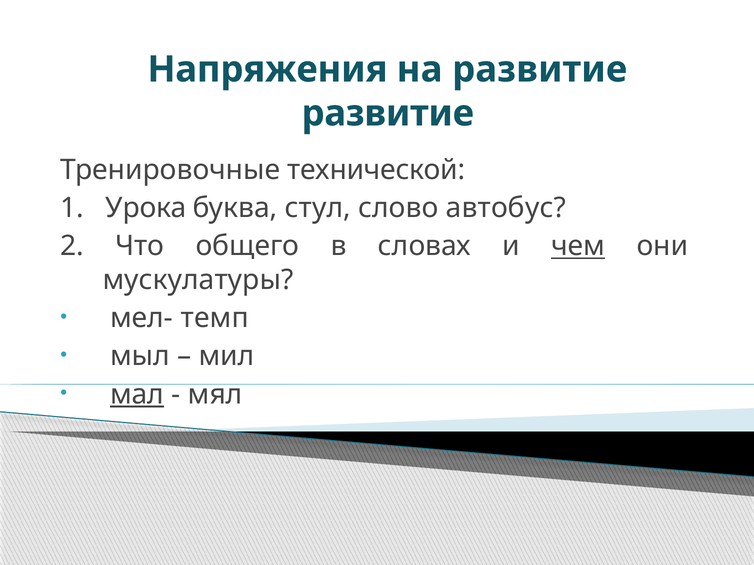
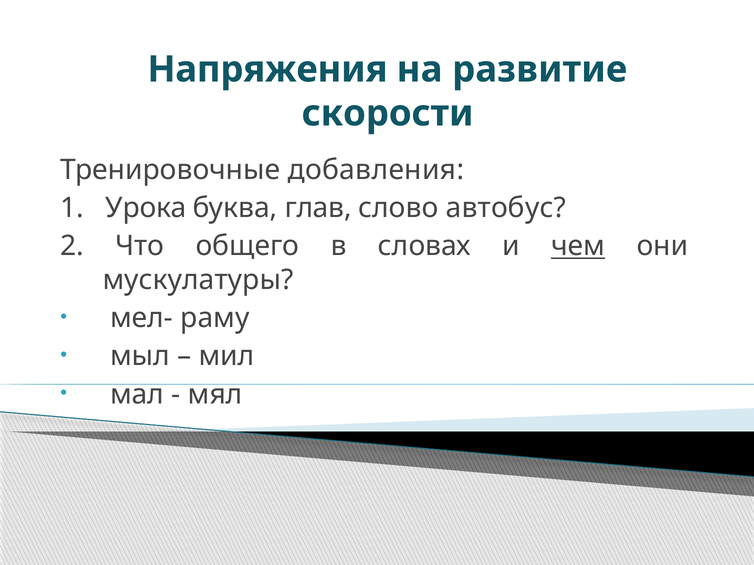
развитие: развитие -> скорости (388, 113)
технической: технической -> добавления (376, 170)
стул: стул -> глав (318, 208)
темп: темп -> раму (215, 318)
мал underline: present -> none (137, 395)
